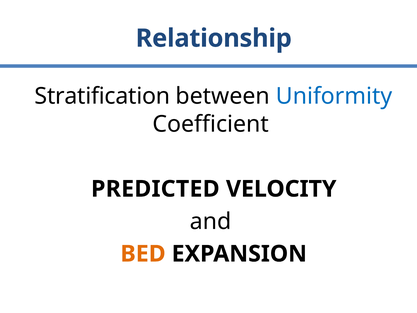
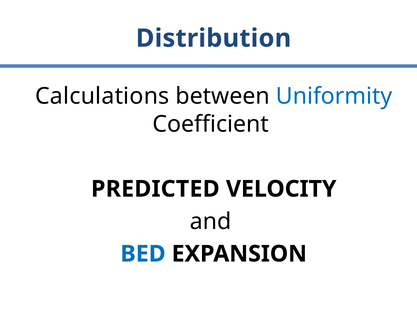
Relationship: Relationship -> Distribution (213, 38)
Stratification: Stratification -> Calculations (102, 96)
BED colour: orange -> blue (143, 254)
